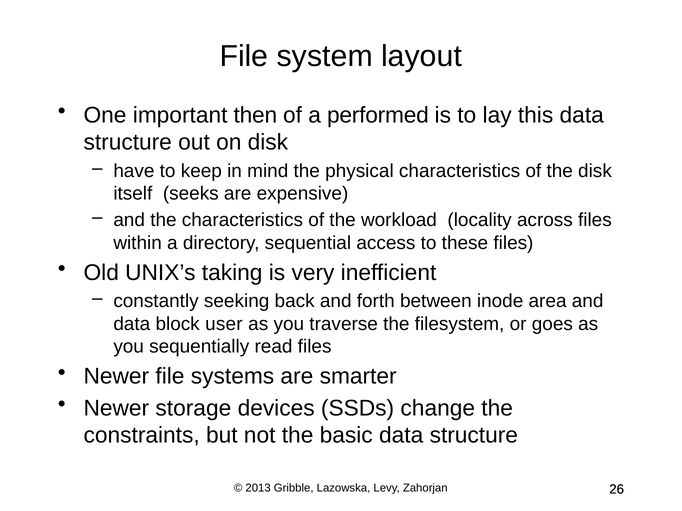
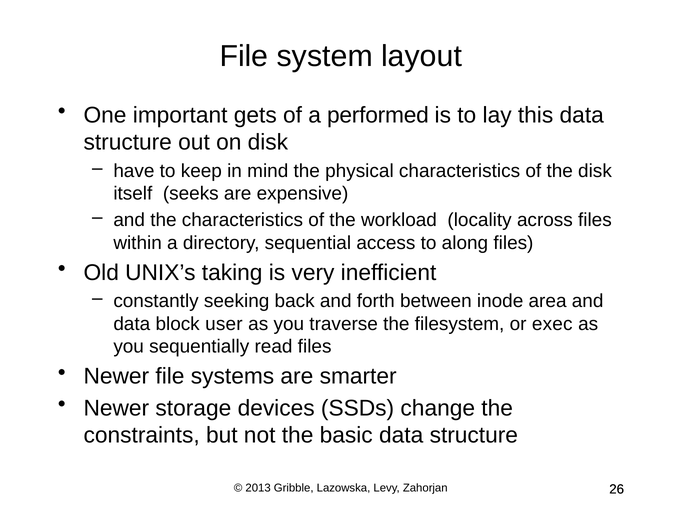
then: then -> gets (255, 115)
these: these -> along (465, 243)
goes: goes -> exec (552, 324)
